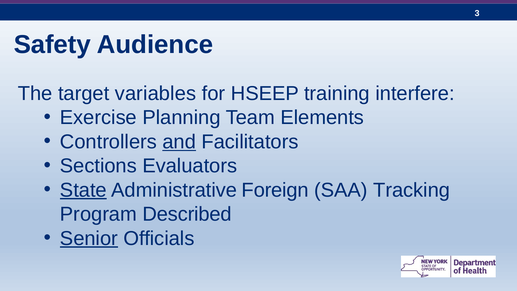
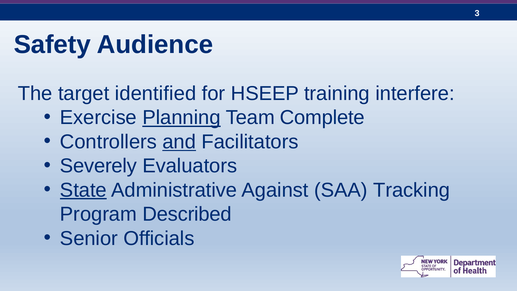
variables: variables -> identified (156, 93)
Planning underline: none -> present (181, 118)
Elements: Elements -> Complete (322, 118)
Sections: Sections -> Severely (98, 166)
Foreign: Foreign -> Against (275, 190)
Senior underline: present -> none (89, 238)
